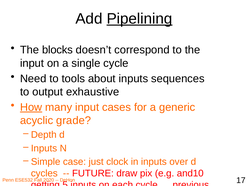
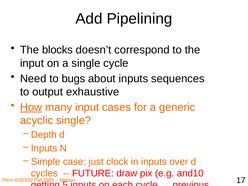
Pipelining underline: present -> none (140, 19)
tools: tools -> bugs (73, 79)
acyclic grade: grade -> single (74, 121)
